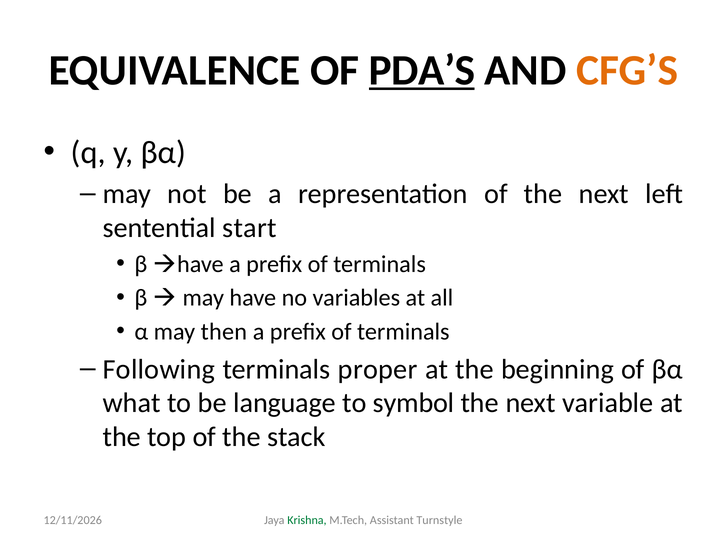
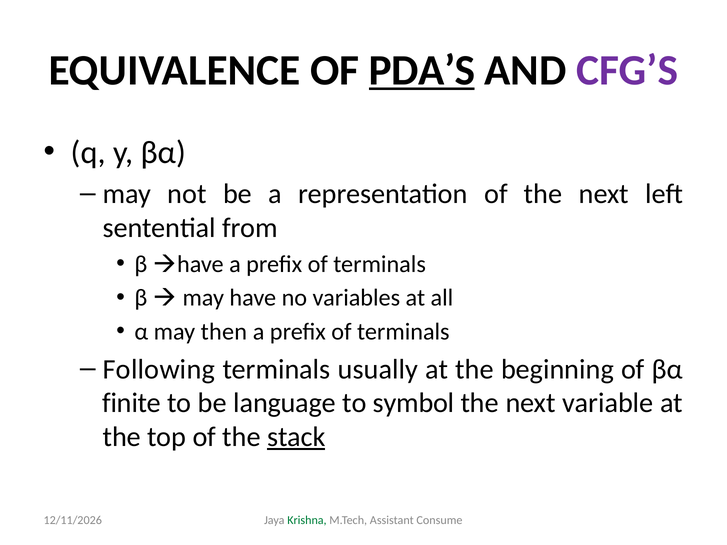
CFG’S colour: orange -> purple (627, 70)
start: start -> from (250, 228)
proper: proper -> usually (378, 369)
what: what -> finite (132, 403)
stack underline: none -> present (296, 437)
Turnstyle: Turnstyle -> Consume (439, 521)
